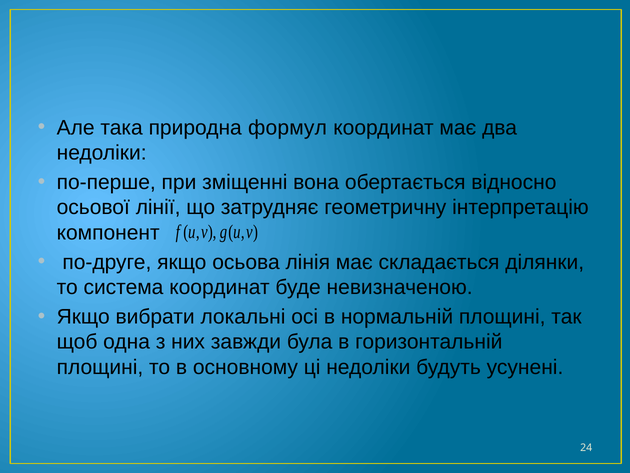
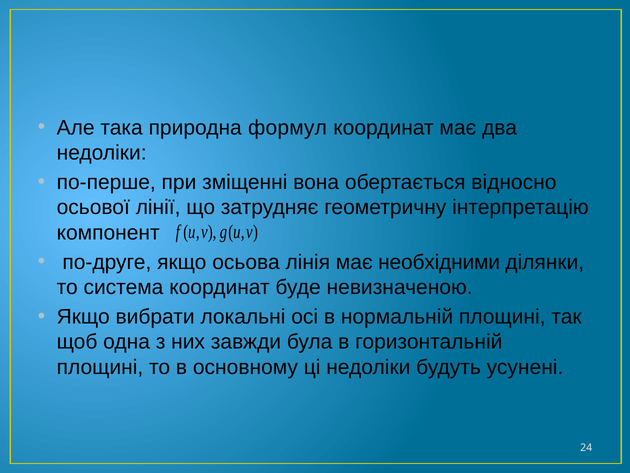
складається: складається -> необхідними (439, 262)
